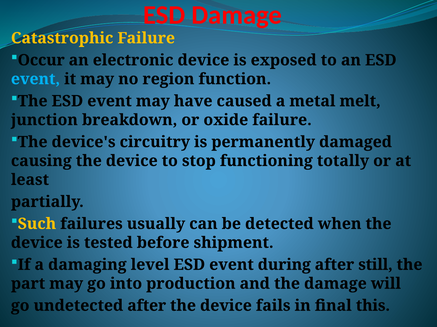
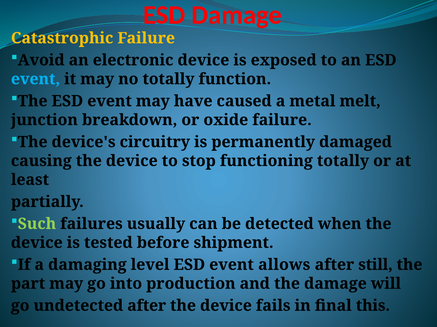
Occur: Occur -> Avoid (41, 60)
no region: region -> totally (168, 79)
Such colour: yellow -> light green (37, 224)
during: during -> allows (284, 265)
